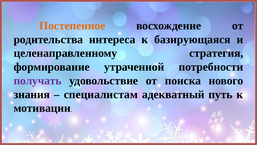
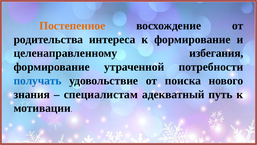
к базирующаяся: базирующаяся -> формирование (192, 39)
стратегия: стратегия -> избегания (216, 53)
получать colour: purple -> blue (38, 80)
